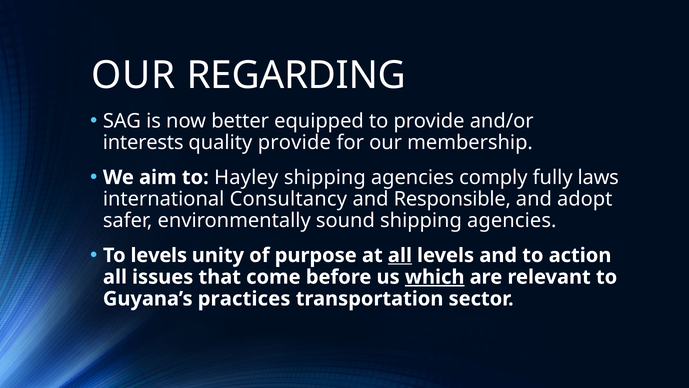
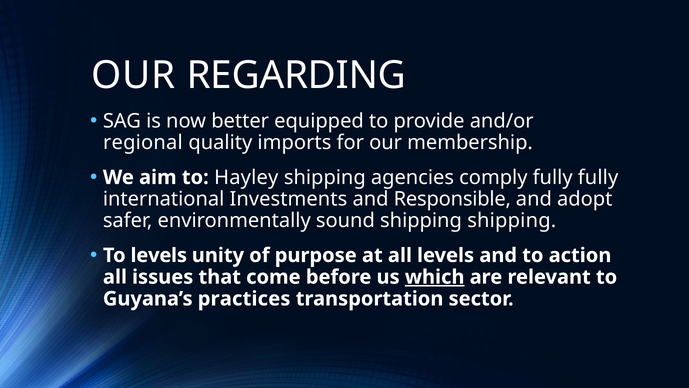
interests: interests -> regional (143, 143)
quality provide: provide -> imports (294, 143)
fully laws: laws -> fully (598, 177)
Consultancy: Consultancy -> Investments (288, 199)
sound shipping agencies: agencies -> shipping (512, 221)
all underline: present -> none (400, 255)
